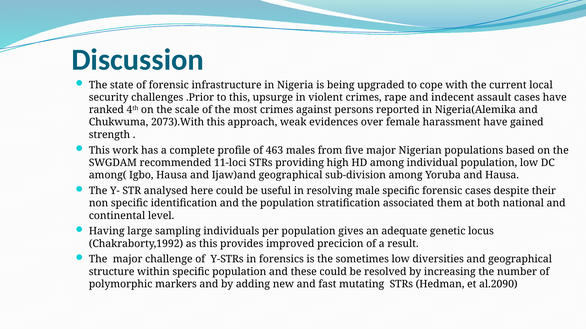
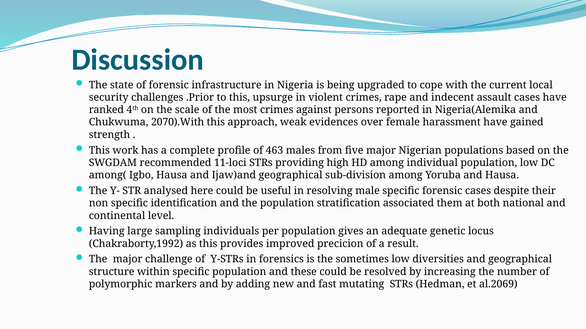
2073).With: 2073).With -> 2070).With (178, 122)
al.2090: al.2090 -> al.2069 (498, 285)
